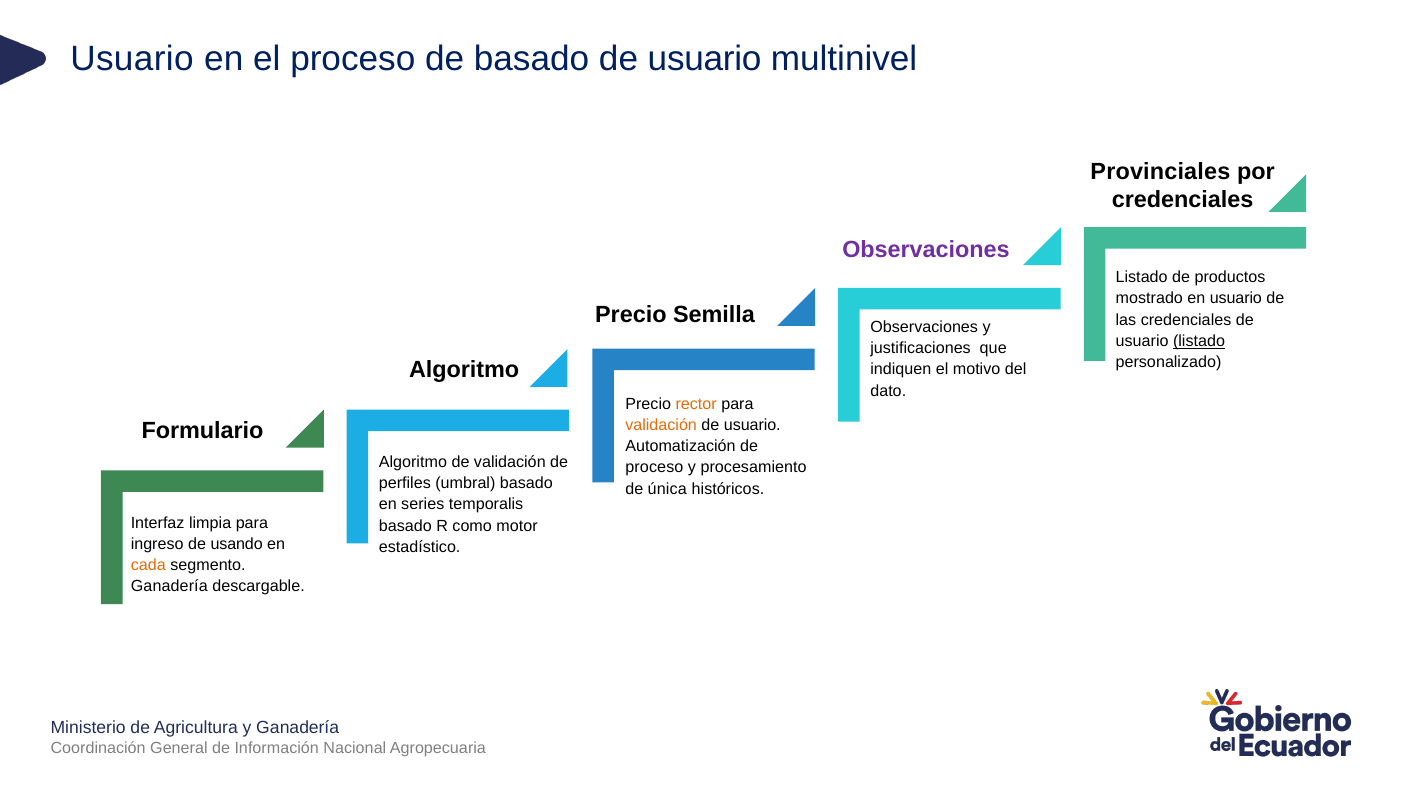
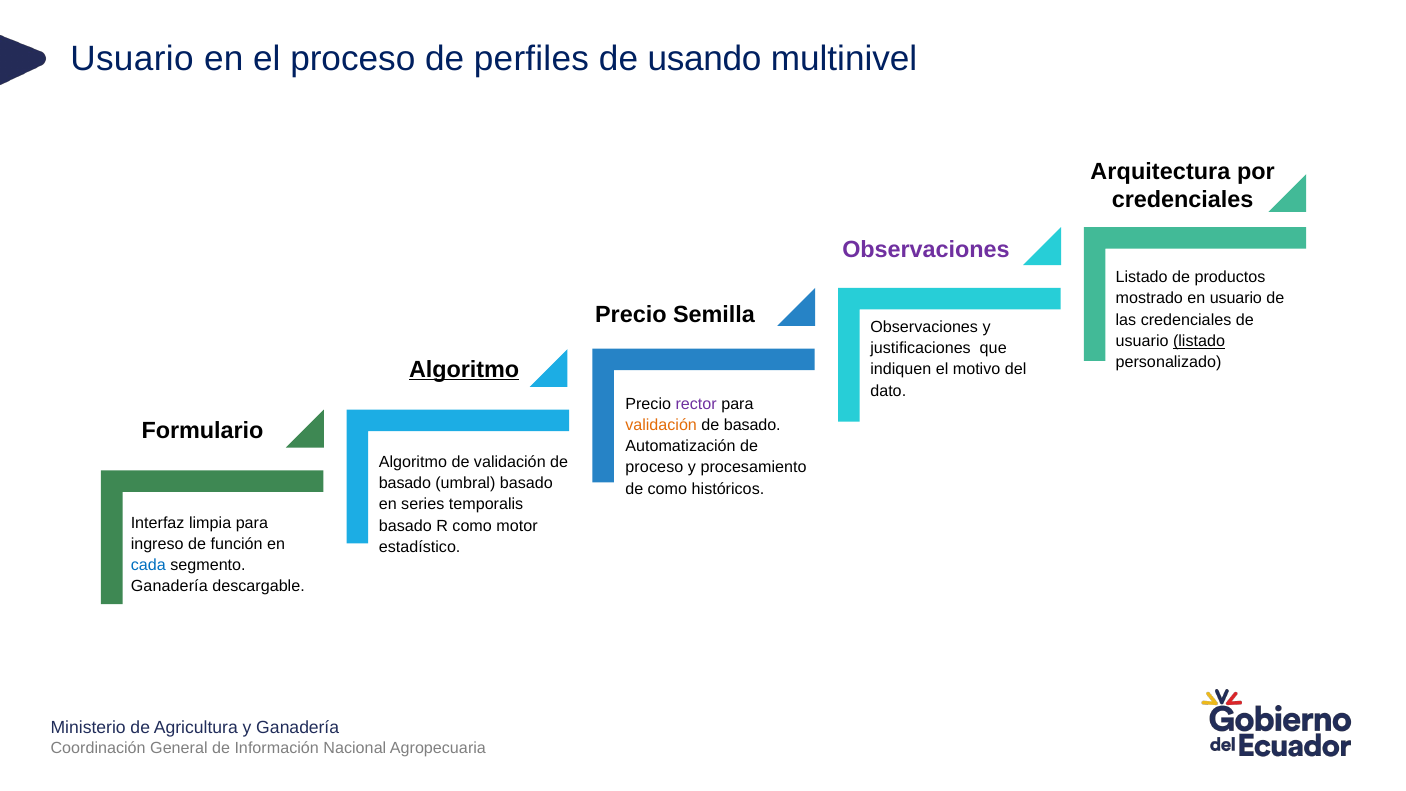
de basado: basado -> perfiles (531, 59)
usuario: usuario -> usando (705, 59)
Provinciales: Provinciales -> Arquitectura (1160, 172)
Algoritmo underline: none -> present (464, 370)
rector colour: orange -> purple (696, 404)
usuario: usuario -> basado (752, 425)
perfiles: perfiles -> basado (405, 483)
de única: única -> como (667, 489)
usando: usando -> función (237, 544)
cada colour: orange -> blue (148, 565)
